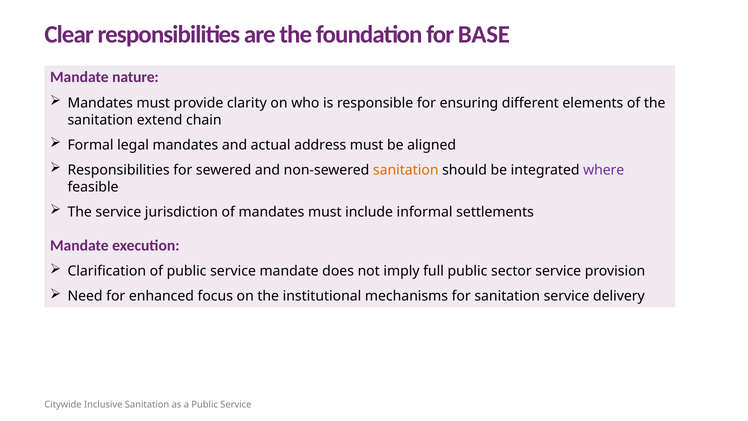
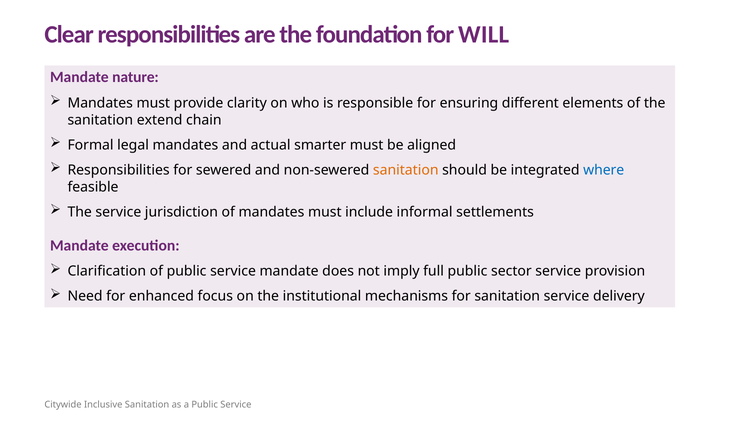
BASE: BASE -> WILL (484, 35)
address: address -> smarter (320, 145)
where colour: purple -> blue (604, 170)
